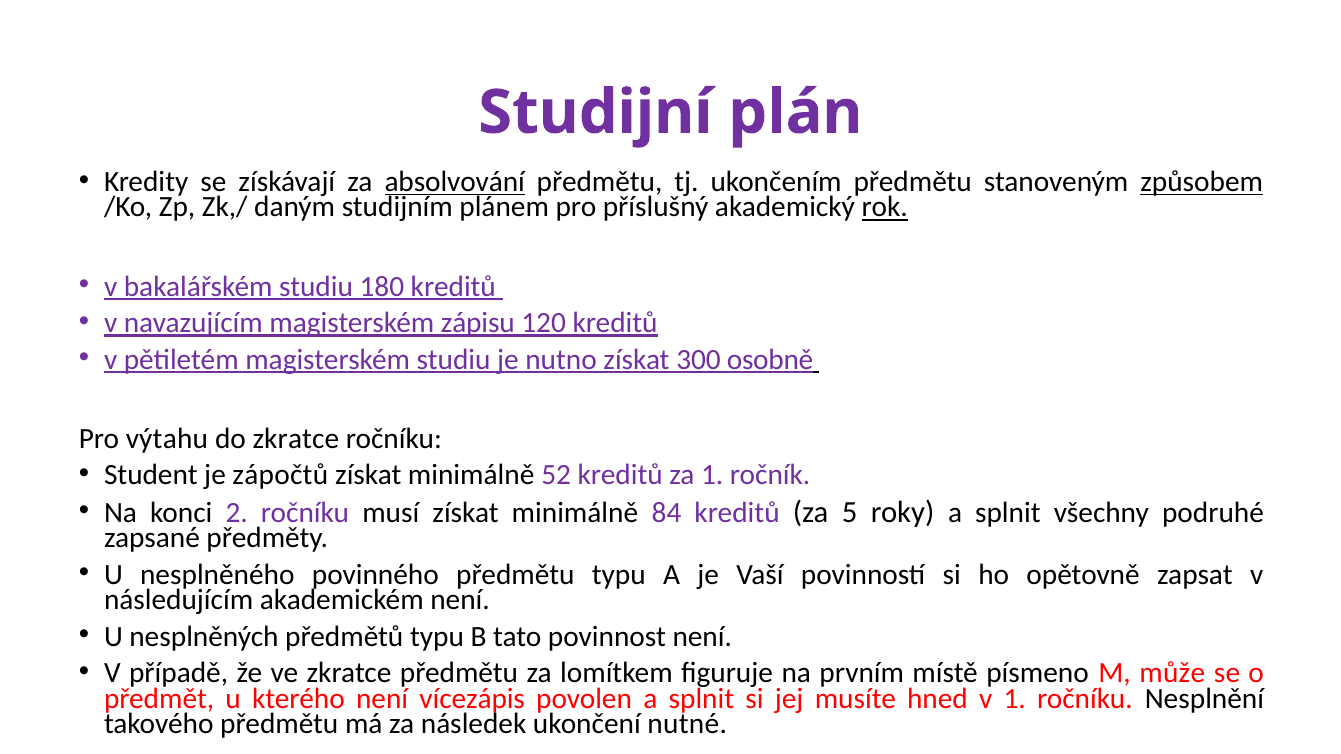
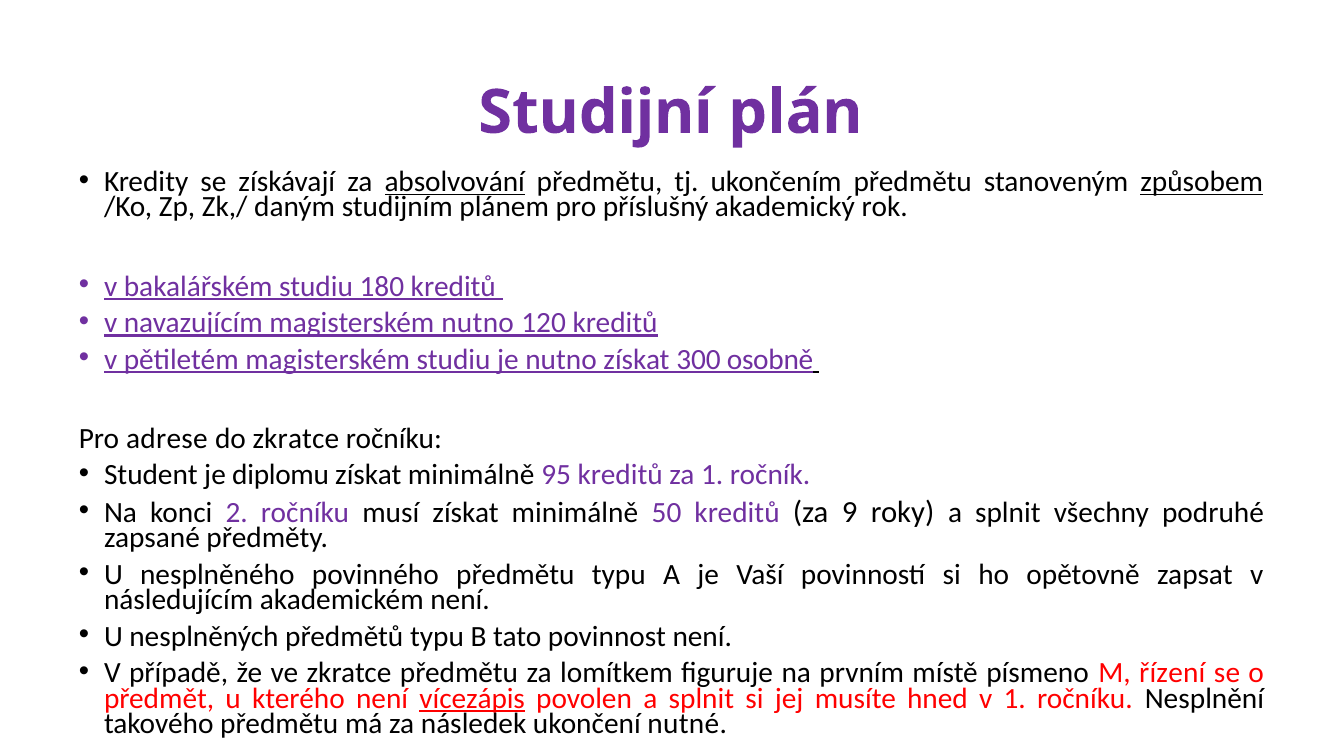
rok underline: present -> none (885, 207)
magisterském zápisu: zápisu -> nutno (478, 323)
výtahu: výtahu -> adrese (167, 439)
zápočtů: zápočtů -> diplomu (281, 475)
52: 52 -> 95 (556, 475)
84: 84 -> 50 (667, 513)
5: 5 -> 9 (850, 512)
může: může -> řízení (1172, 673)
vícezápis underline: none -> present (472, 699)
